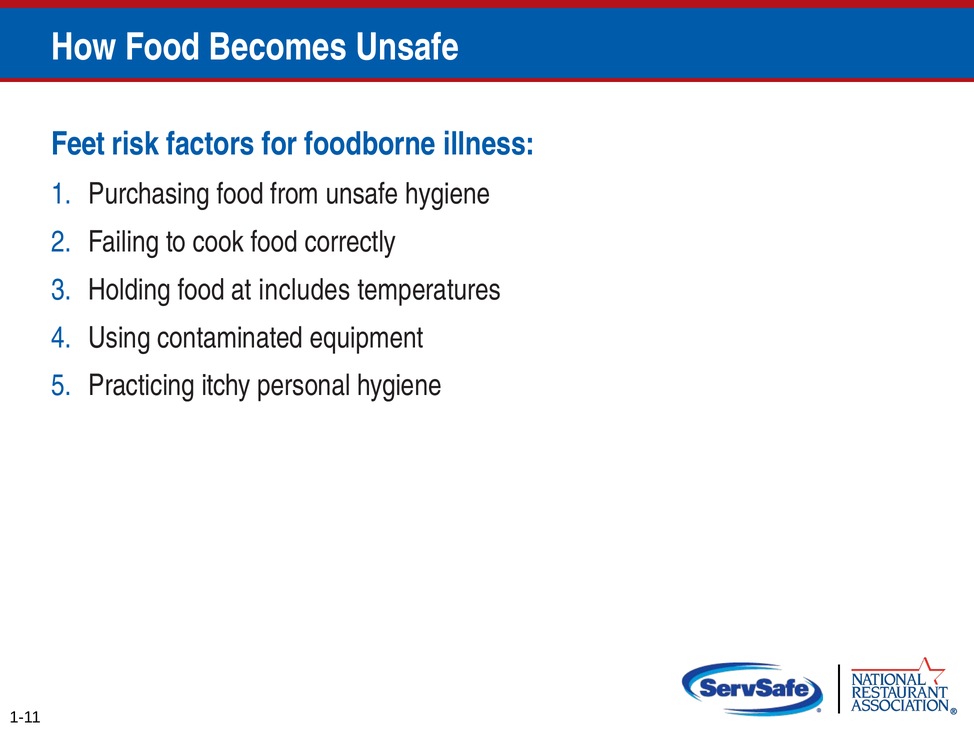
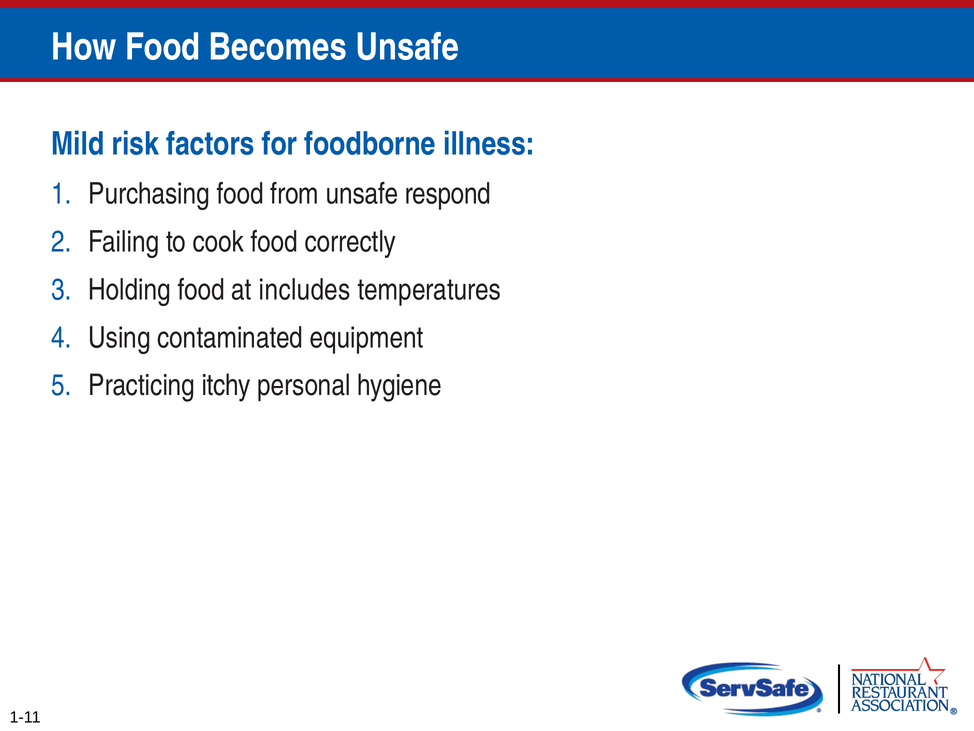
Feet: Feet -> Mild (78, 144)
unsafe hygiene: hygiene -> respond (448, 194)
